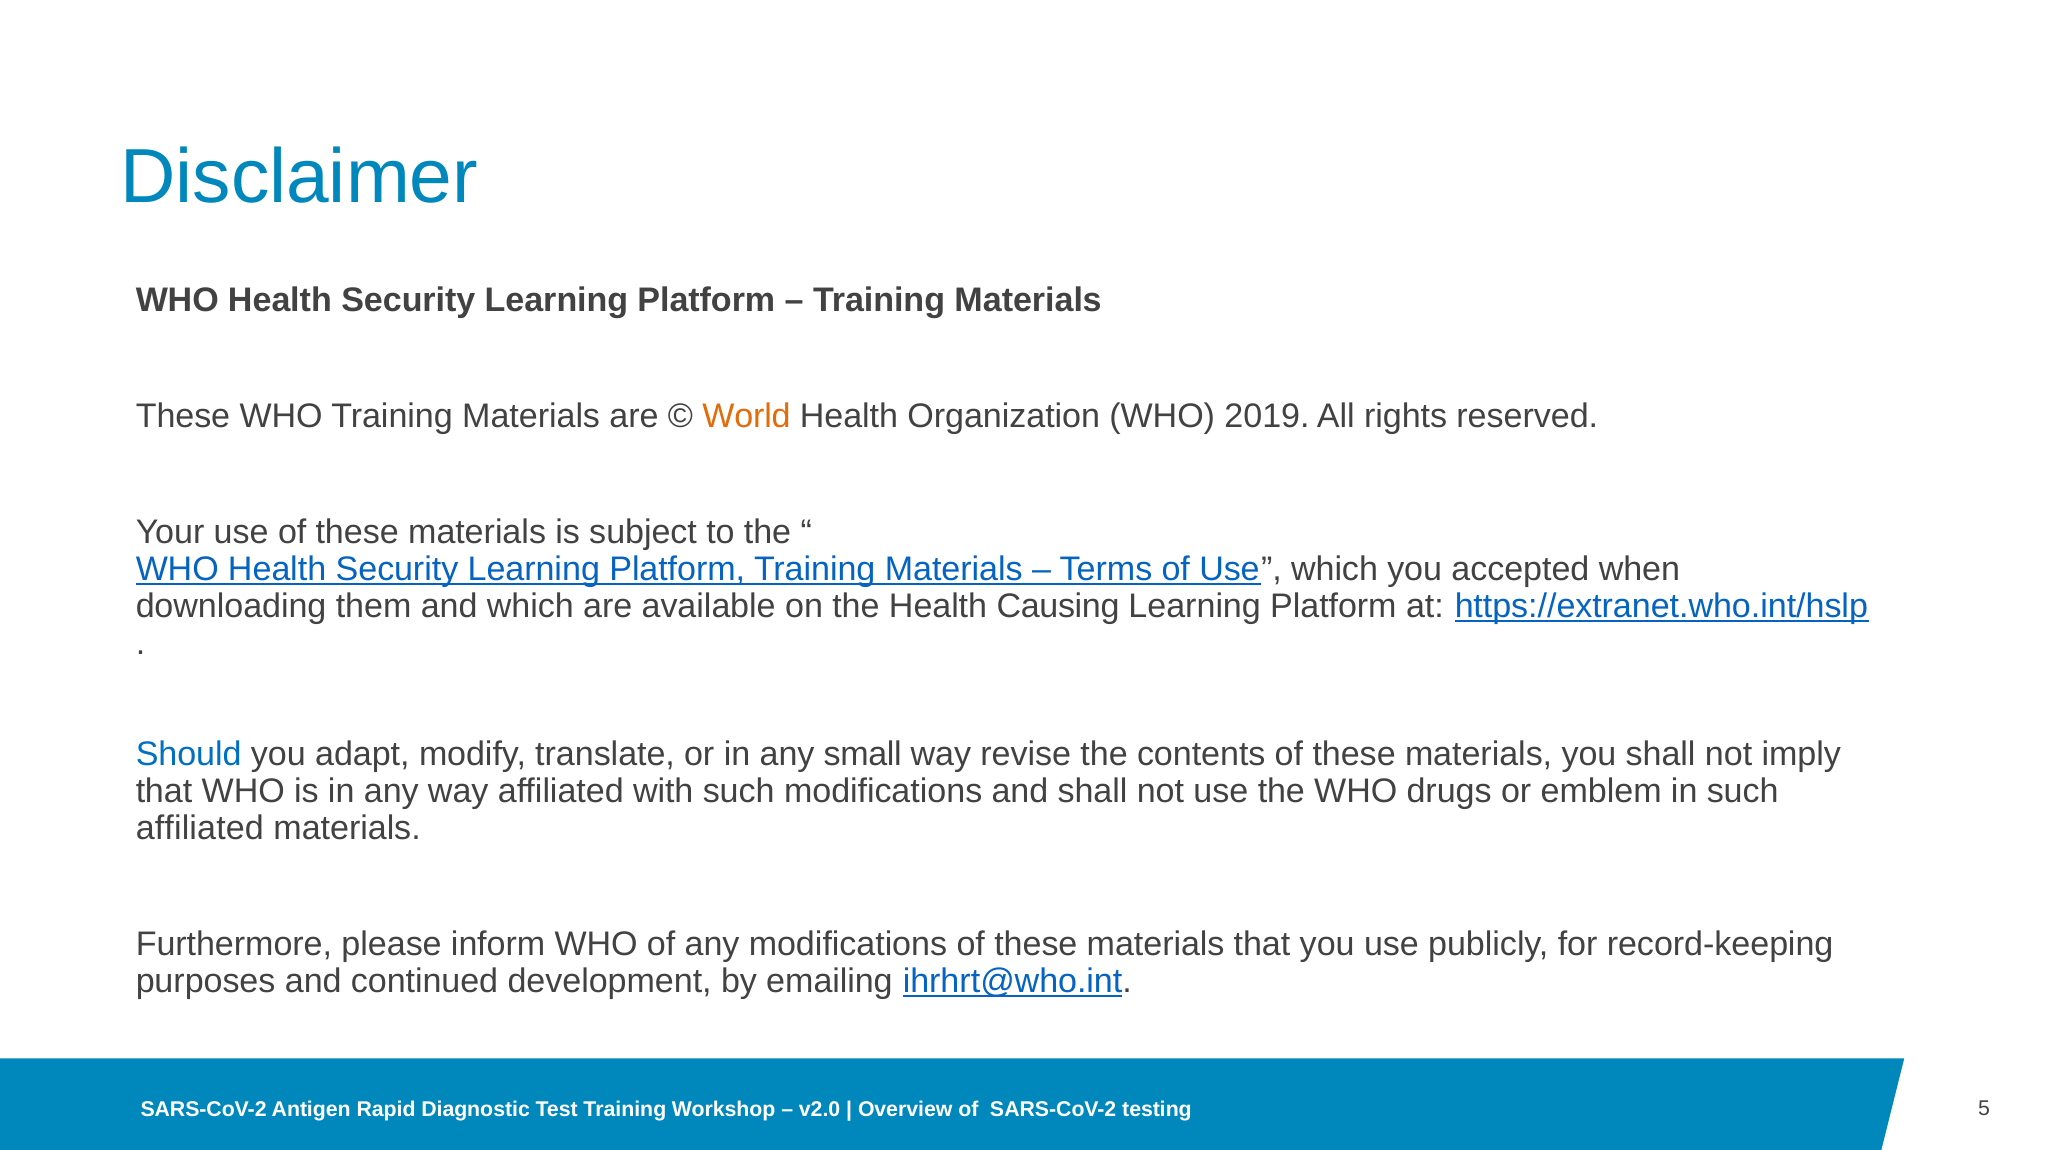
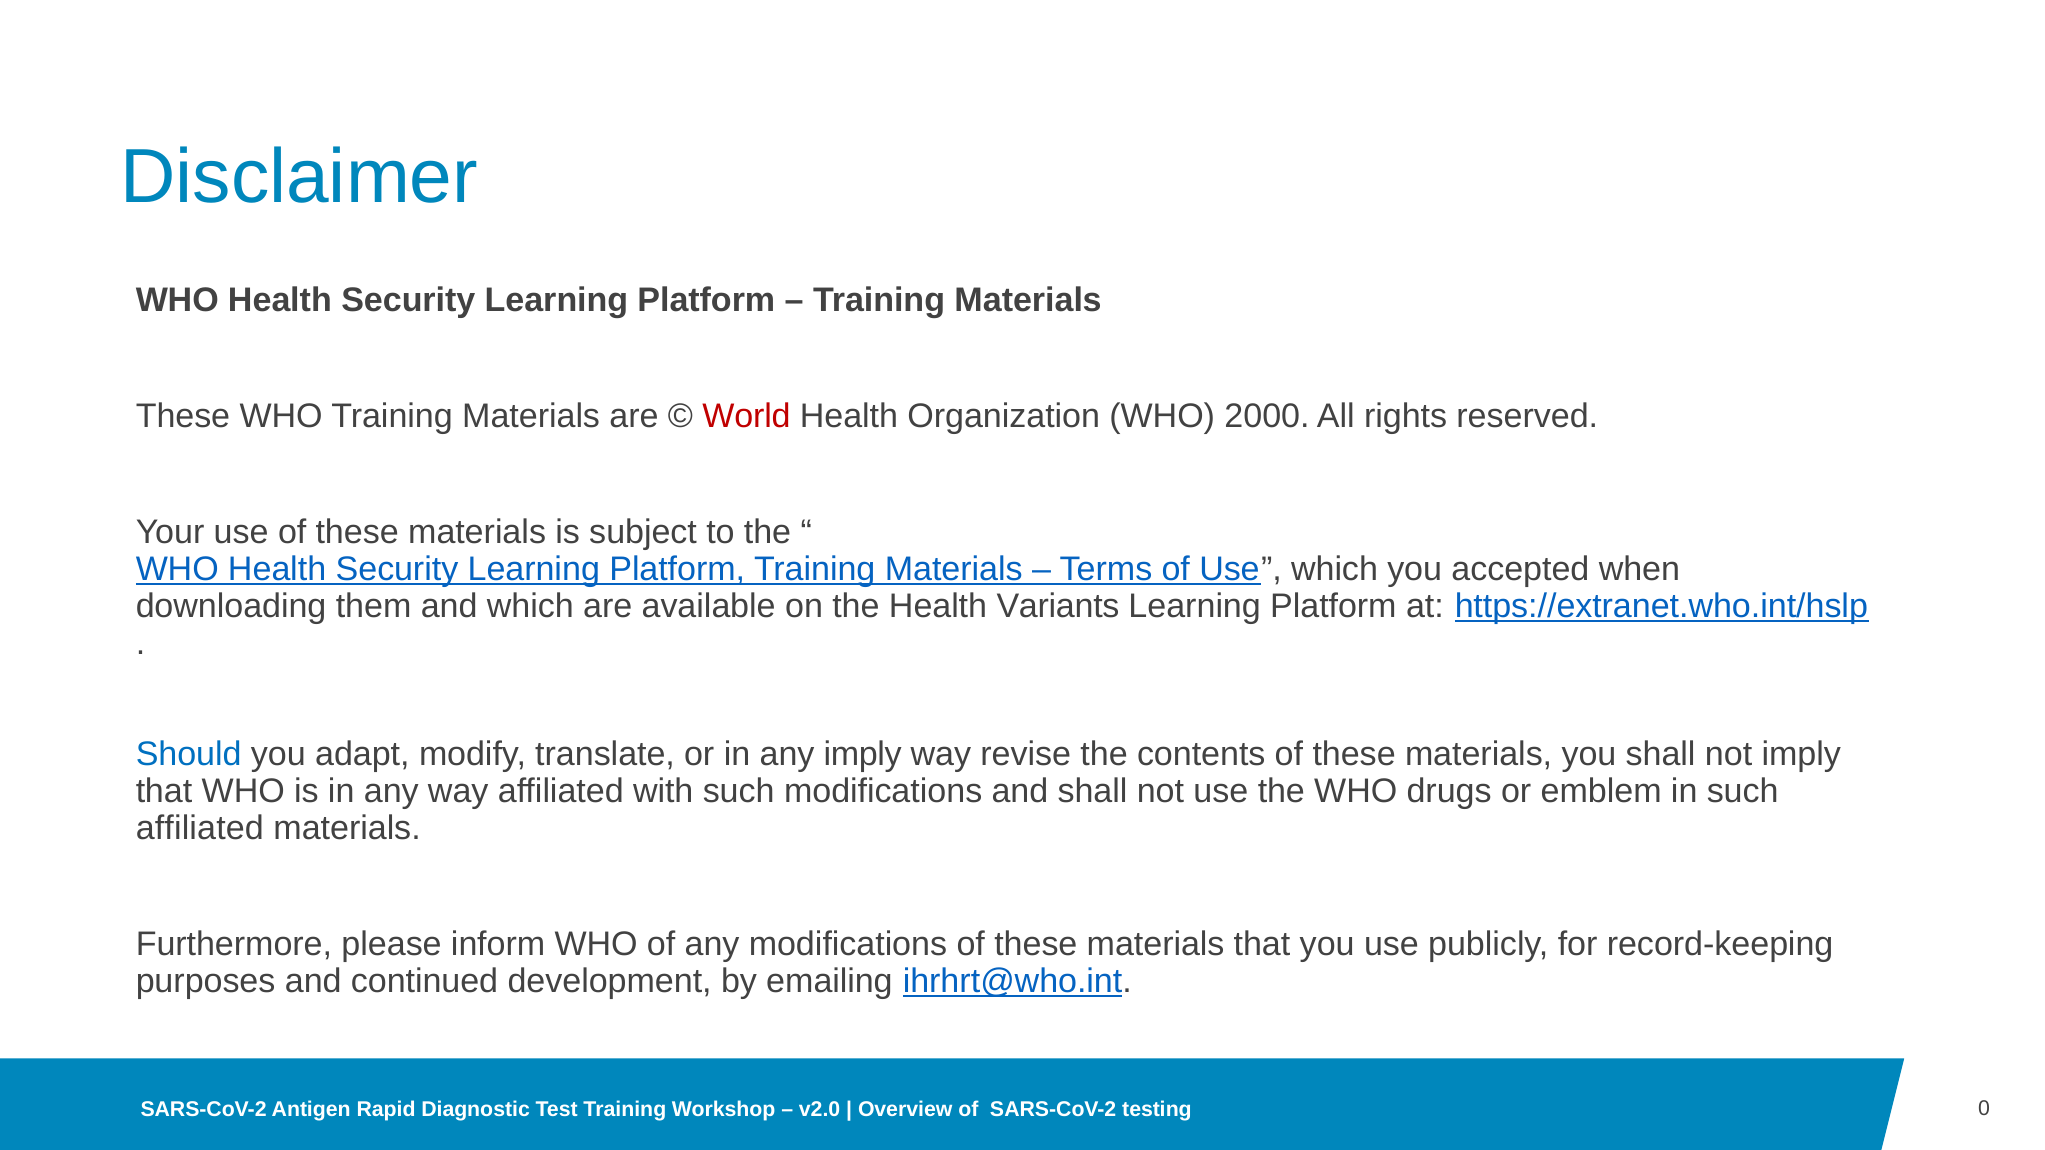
World colour: orange -> red (747, 417)
2019: 2019 -> 2000 (1267, 417)
Causing: Causing -> Variants (1058, 606)
any small: small -> imply (863, 755)
5: 5 -> 0 (1984, 1108)
